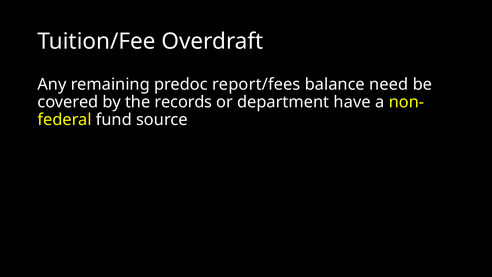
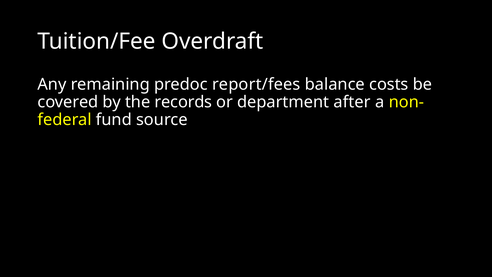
need: need -> costs (389, 84)
have: have -> after (352, 102)
